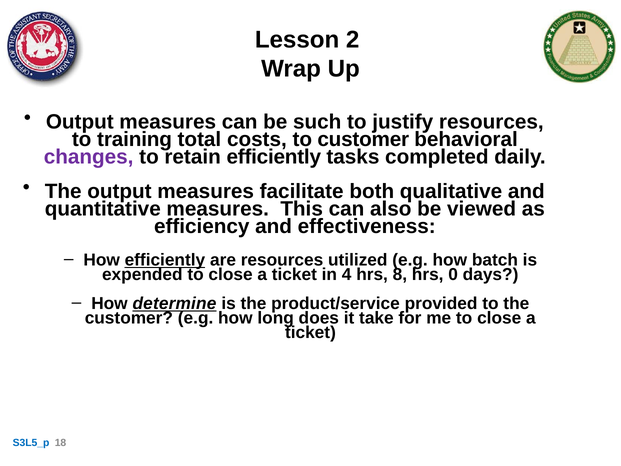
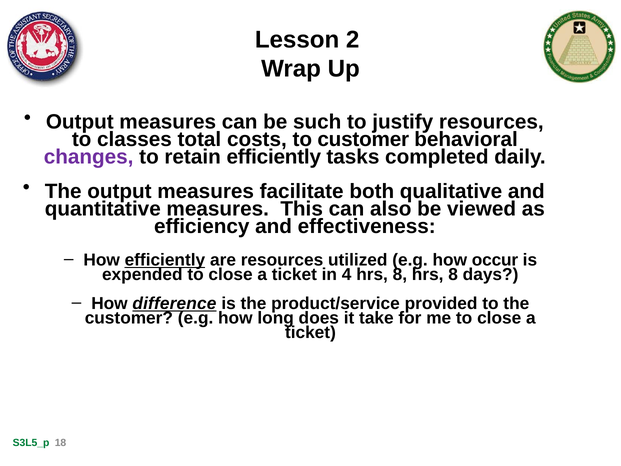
training: training -> classes (134, 139)
batch: batch -> occur (495, 260)
8 hrs 0: 0 -> 8 (453, 274)
determine: determine -> difference (174, 303)
S3L5_p colour: blue -> green (31, 443)
